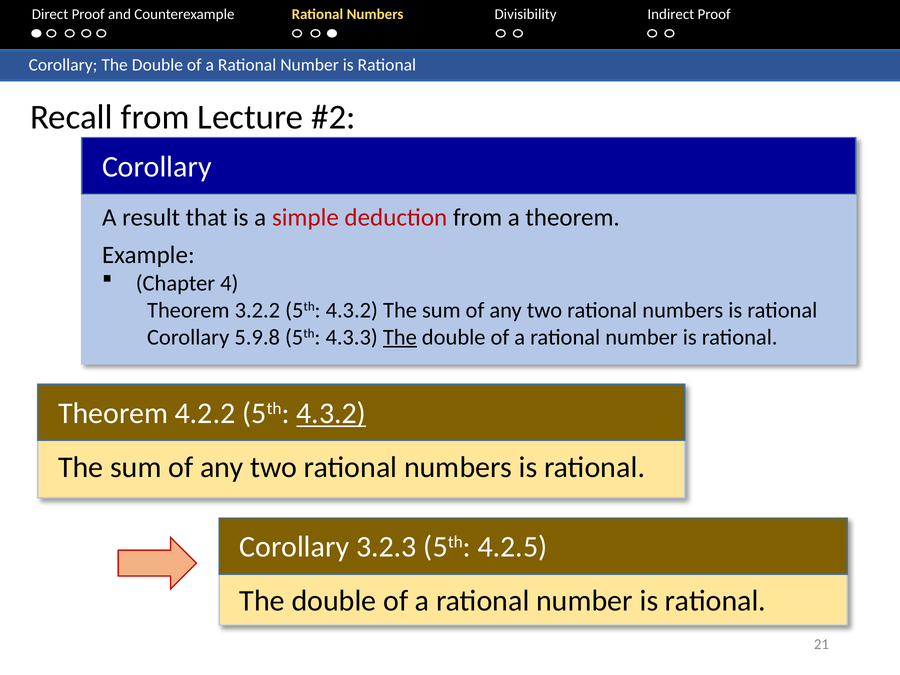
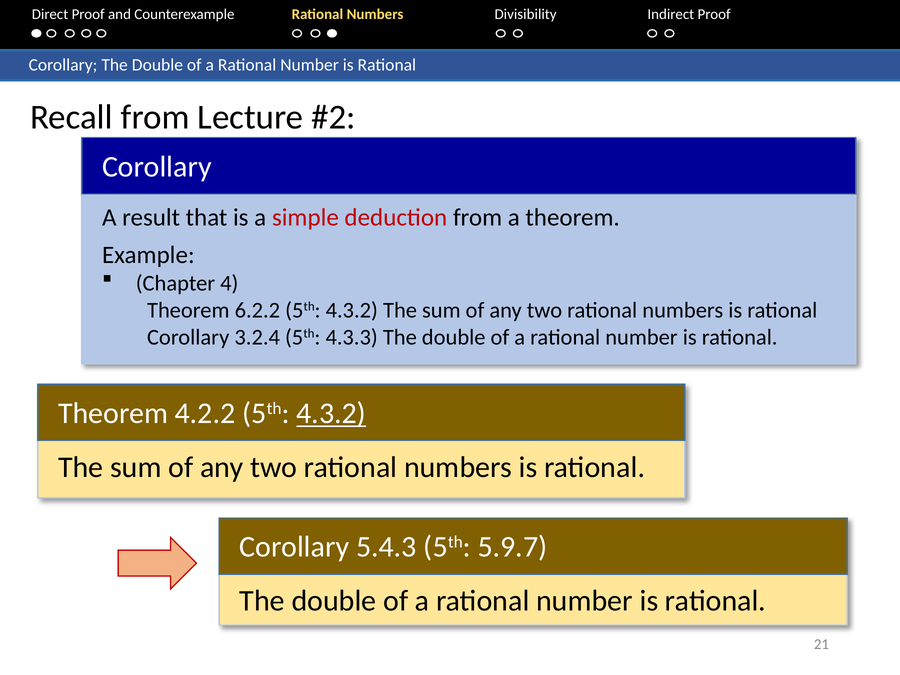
3.2.2: 3.2.2 -> 6.2.2 (257, 310)
5.9.8: 5.9.8 -> 3.2.4 (257, 337)
The underline: present -> none (400, 337)
3.2.3: 3.2.3 -> 5.4.3 (386, 547)
4.2.5: 4.2.5 -> 5.9.7 (512, 547)
